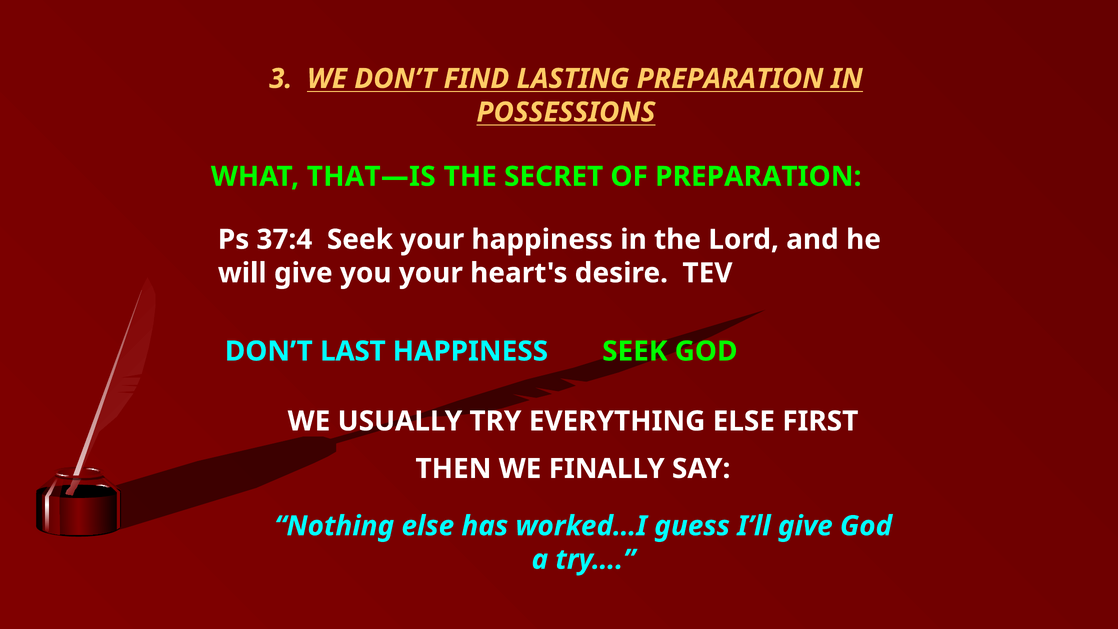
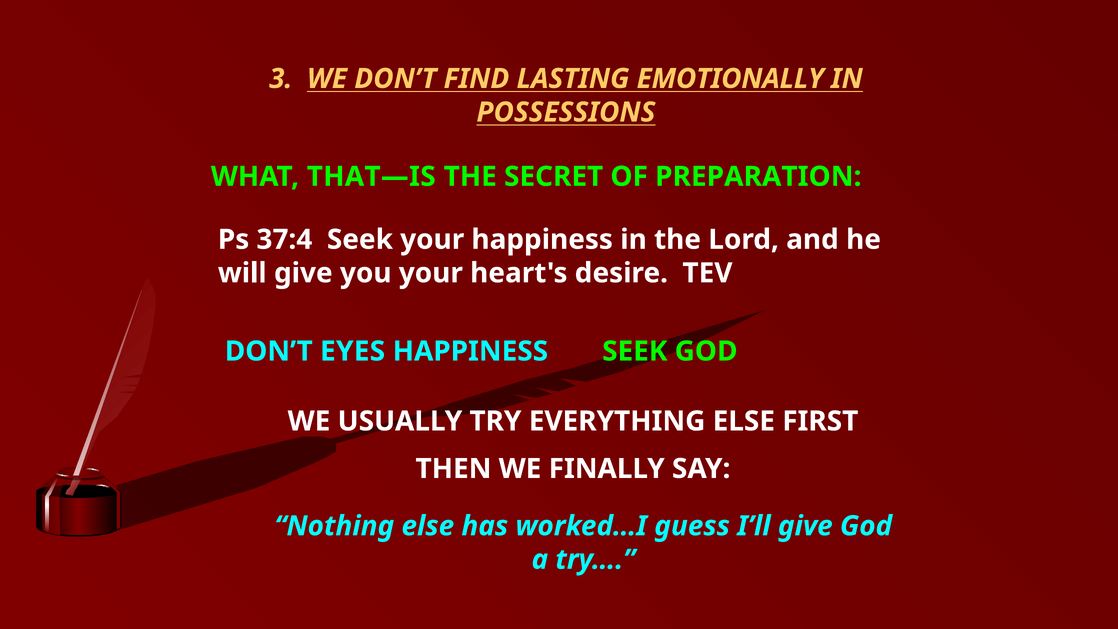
LASTING PREPARATION: PREPARATION -> EMOTIONALLY (730, 79)
LAST: LAST -> EYES (353, 351)
